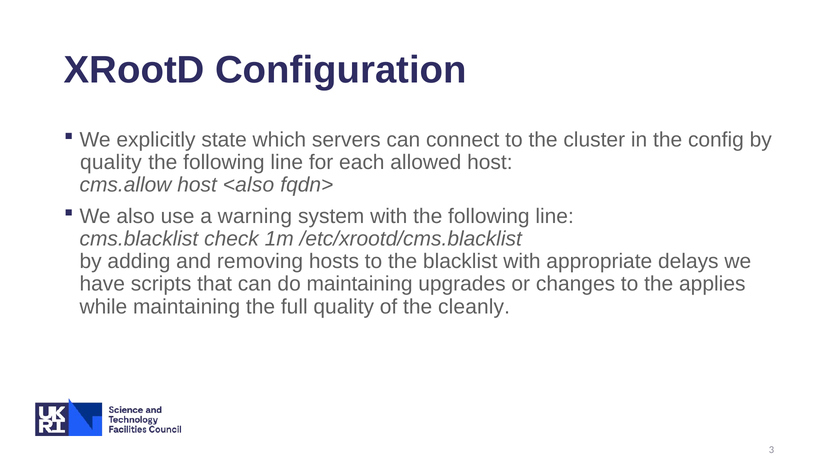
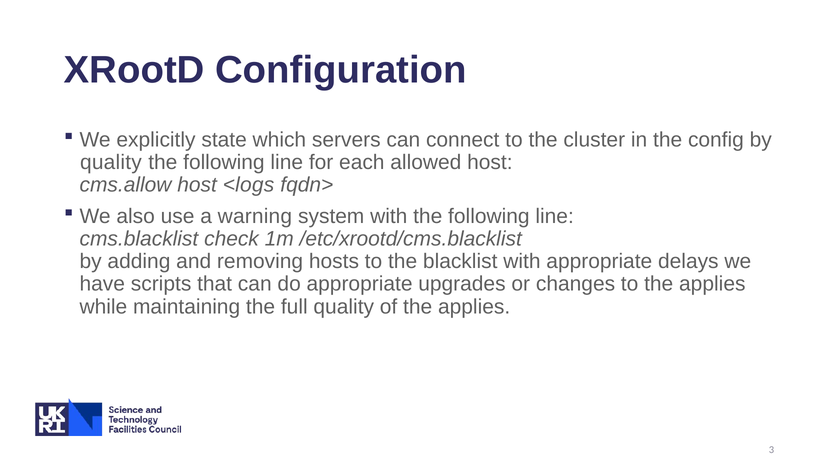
<also: <also -> <logs (249, 185)
do maintaining: maintaining -> appropriate (360, 284)
of the cleanly: cleanly -> applies (474, 307)
